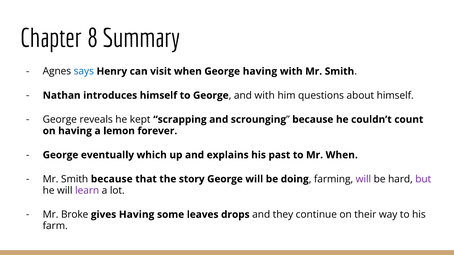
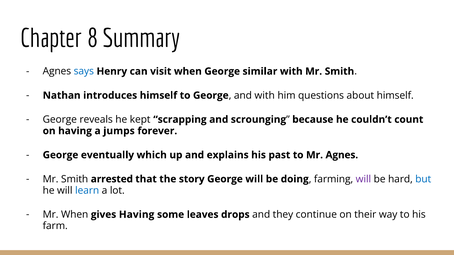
George having: having -> similar (260, 71)
lemon: lemon -> jumps (119, 131)
Mr When: When -> Agnes (342, 155)
Smith because: because -> arrested (112, 179)
but colour: purple -> blue (423, 179)
learn colour: purple -> blue (87, 191)
Mr Broke: Broke -> When (75, 215)
